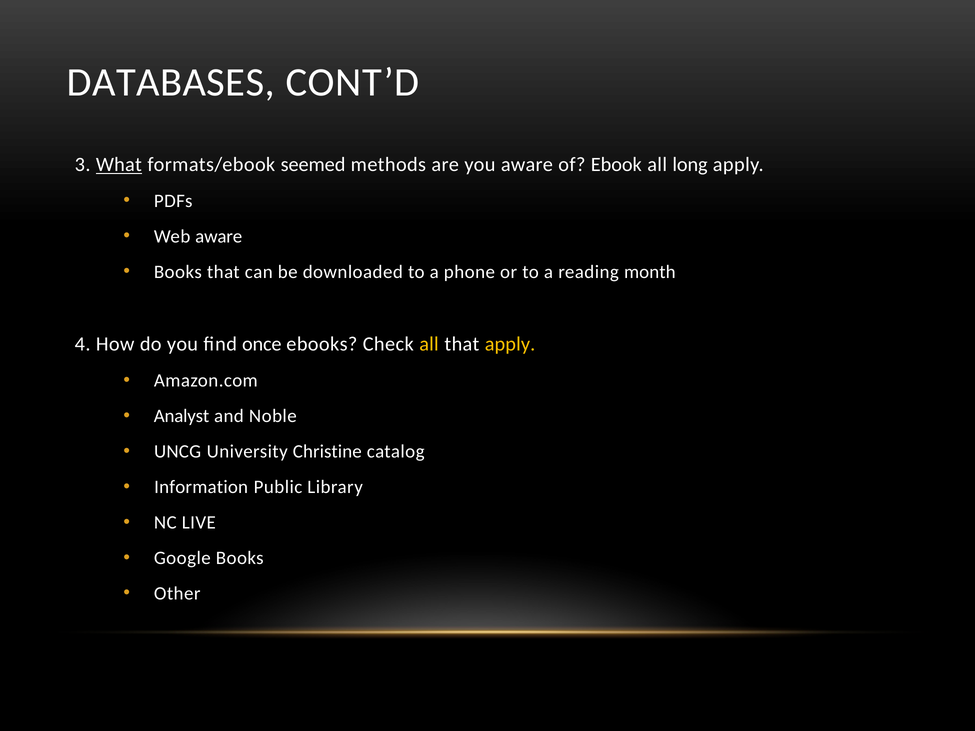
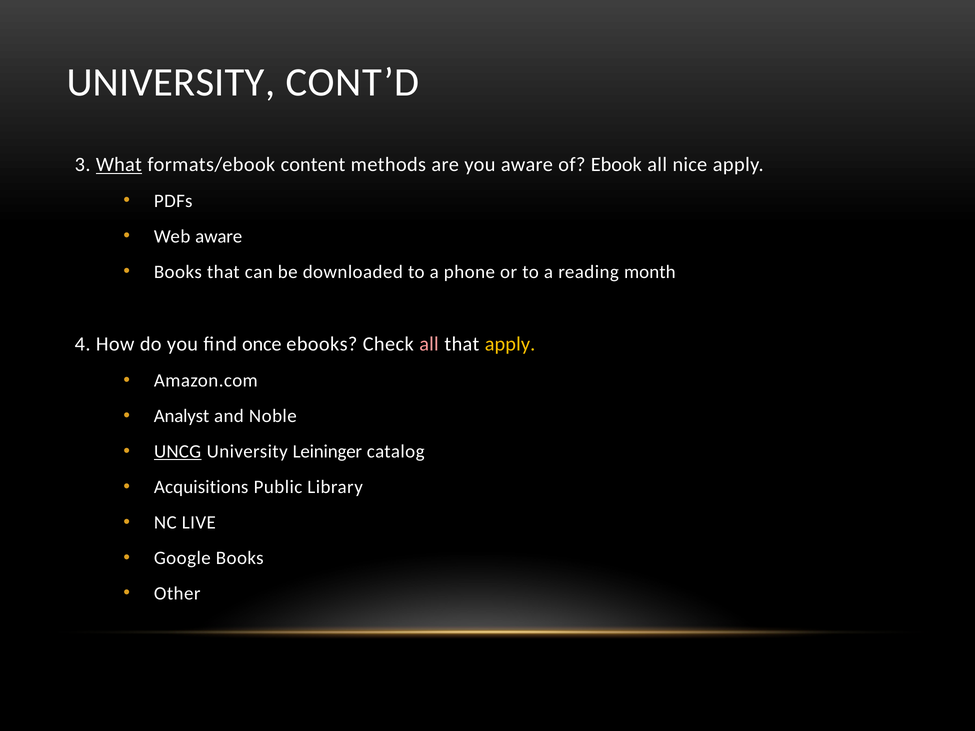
DATABASES: DATABASES -> UNIVERSITY (171, 82)
seemed: seemed -> content (313, 165)
long: long -> nice (690, 165)
all colour: yellow -> pink (429, 344)
UNCG underline: none -> present (178, 452)
Christine: Christine -> Leininger (327, 452)
Information: Information -> Acquisitions (201, 487)
